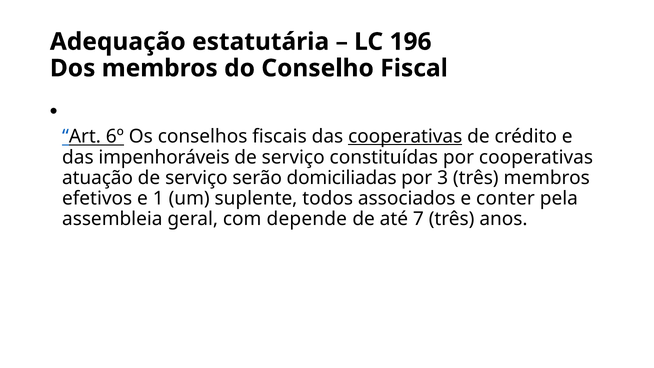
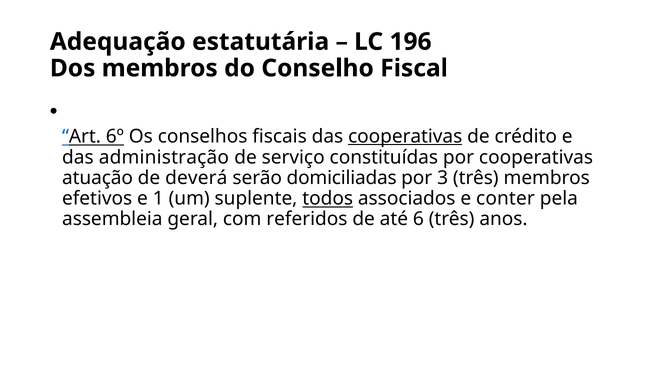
impenhoráveis: impenhoráveis -> administração (164, 157)
serviço: serviço -> deverá (196, 178)
todos underline: none -> present (328, 199)
depende: depende -> referidos (307, 219)
7: 7 -> 6 (418, 219)
